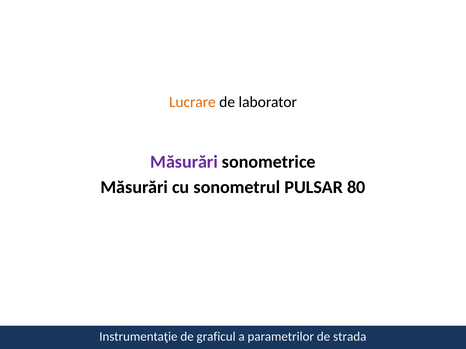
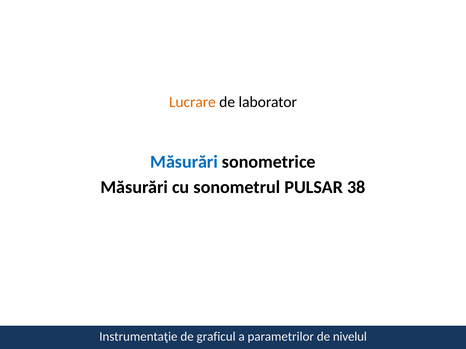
Măsurări colour: purple -> blue (184, 162)
80: 80 -> 38 (356, 187)
strada: strada -> nivelul (350, 337)
